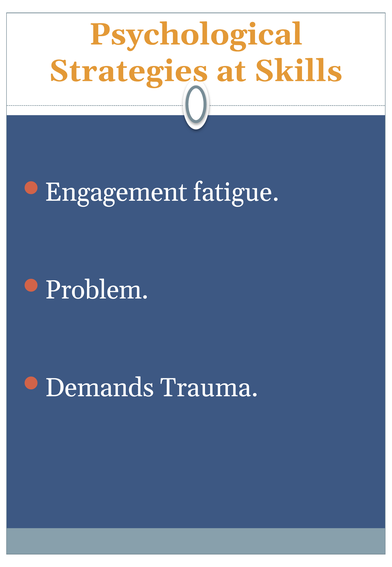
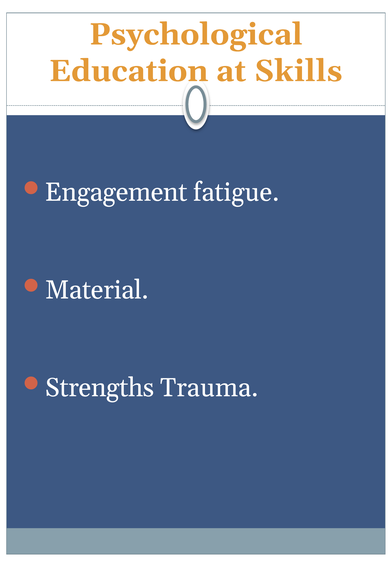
Strategies: Strategies -> Education (129, 71)
Problem: Problem -> Material (97, 290)
Demands: Demands -> Strengths (100, 387)
